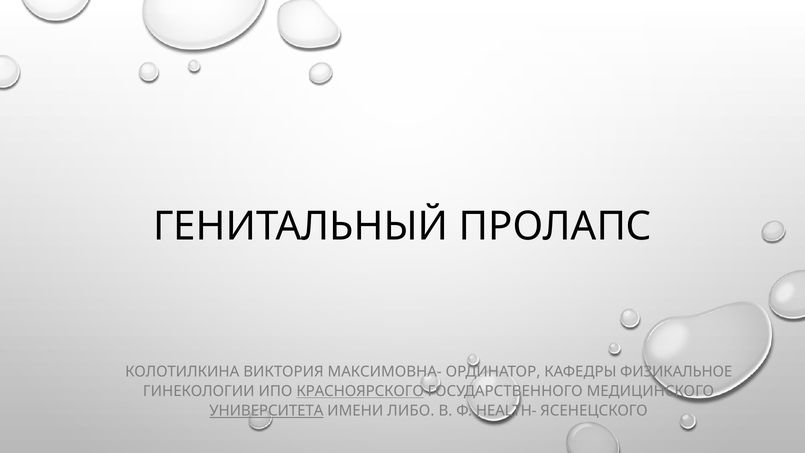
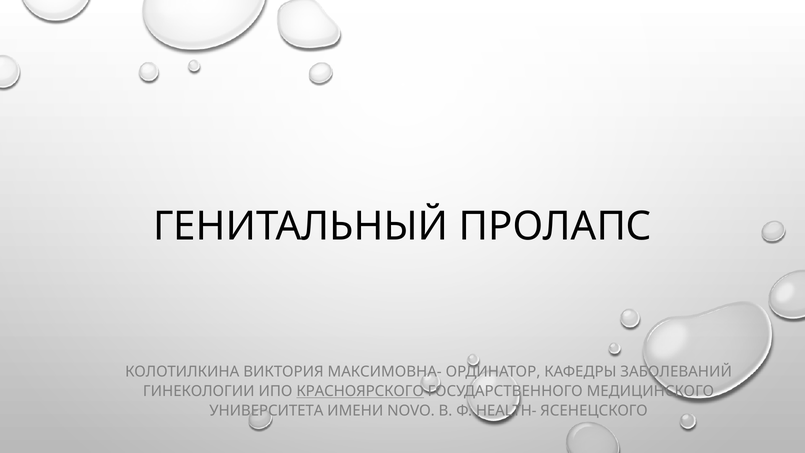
ФИЗИКАЛЬНОЕ: ФИЗИКАЛЬНОЕ -> ЗАБОЛЕВАНИЙ (676, 372)
УНИВЕРСИТЕТА underline: present -> none (266, 411)
ЛИБО: ЛИБО -> NOVO (411, 411)
